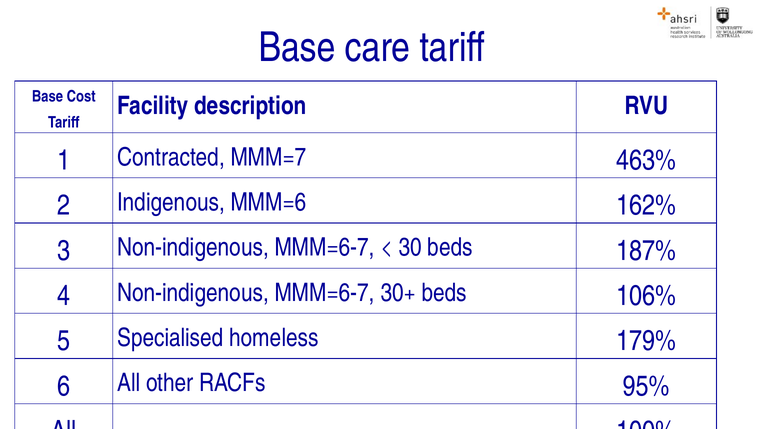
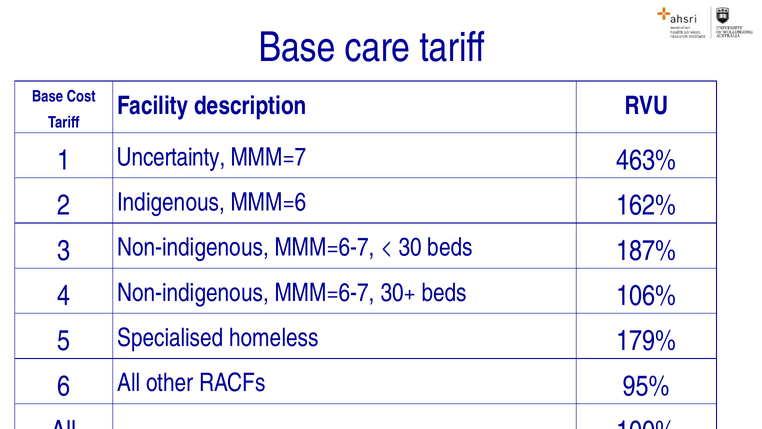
Contracted: Contracted -> Uncertainty (171, 157)
